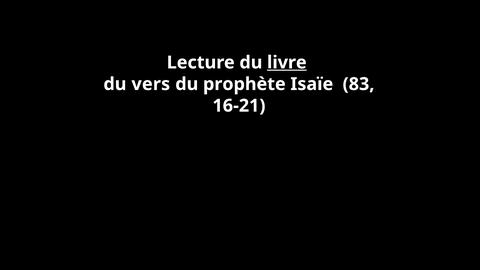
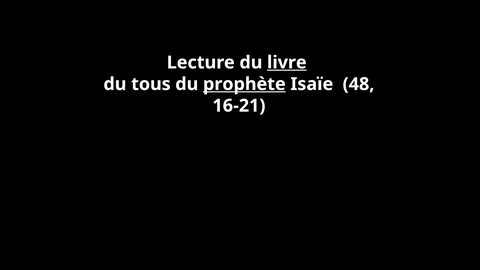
vers: vers -> tous (151, 84)
prophète underline: none -> present (244, 84)
83: 83 -> 48 (359, 84)
